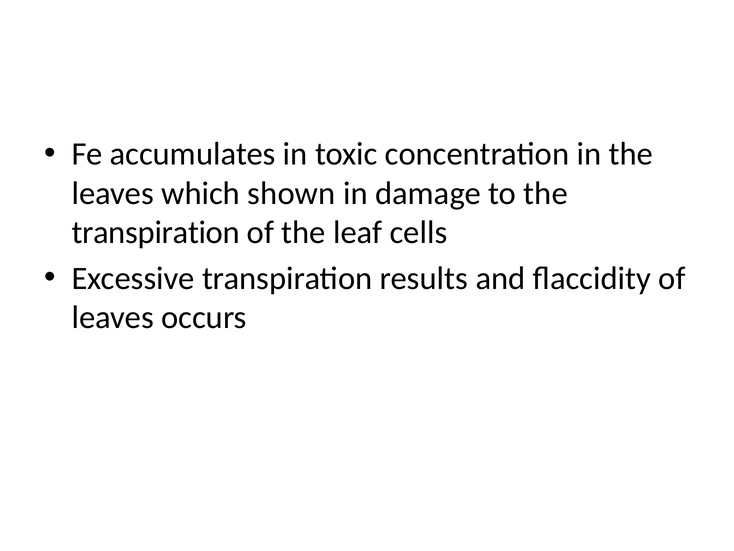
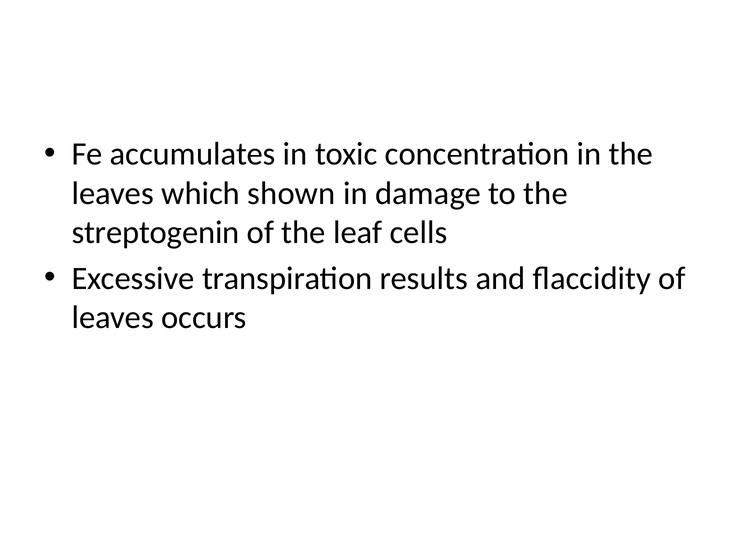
transpiration: transpiration -> streptogenin (156, 232)
